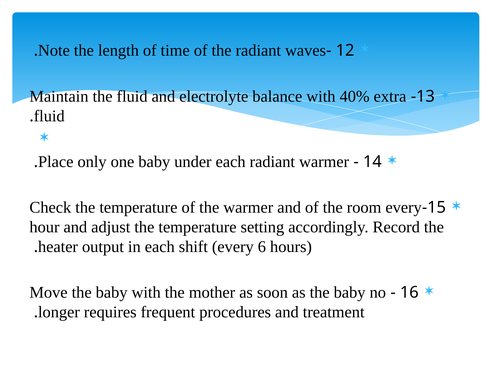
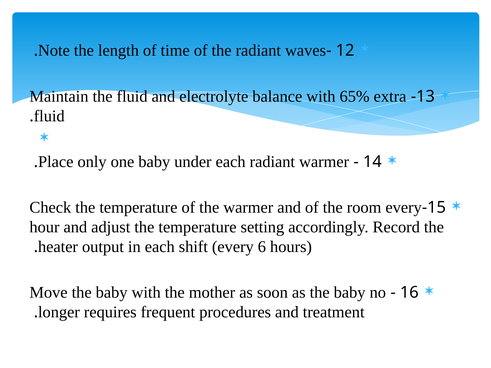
40%: 40% -> 65% (355, 96)
